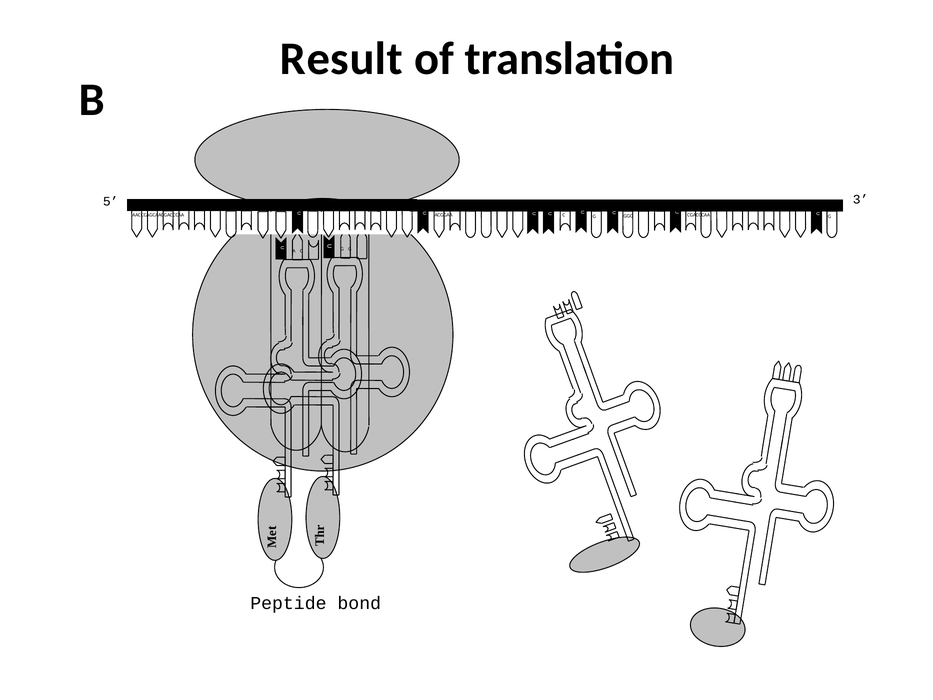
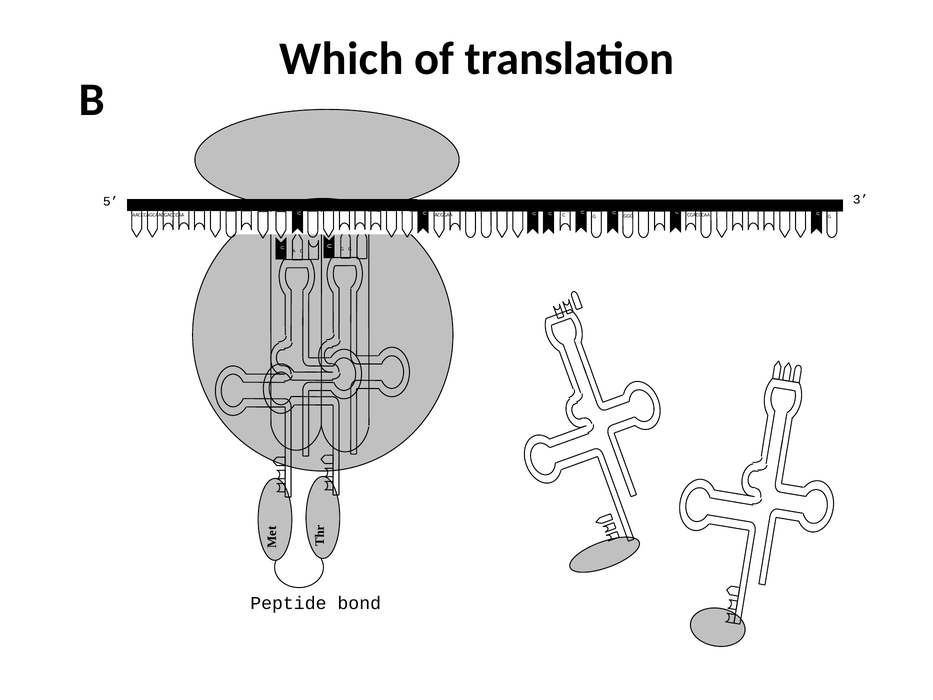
Result: Result -> Which (342, 59)
